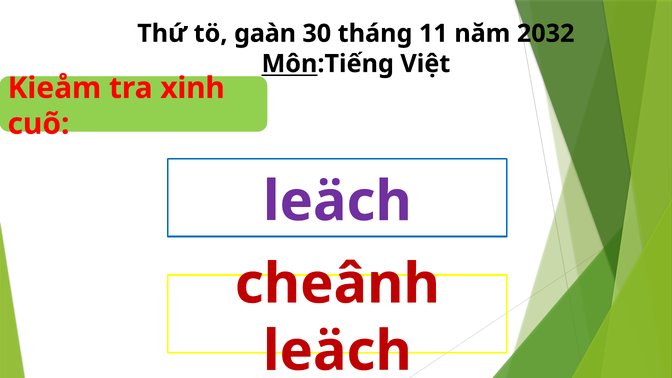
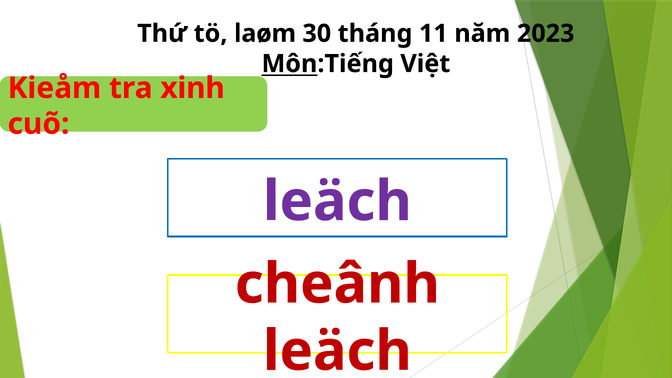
gaàn: gaàn -> laøm (265, 34)
2032: 2032 -> 2023 (546, 34)
